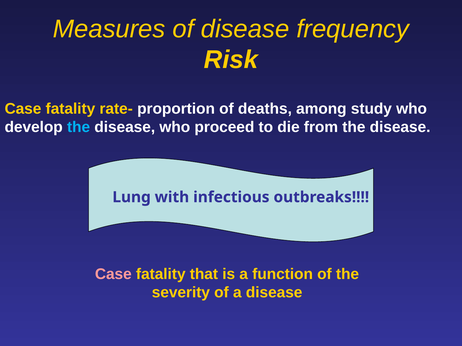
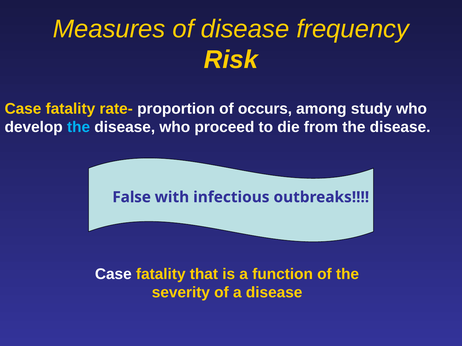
deaths: deaths -> occurs (265, 109)
Lung: Lung -> False (132, 197)
Case colour: pink -> white (113, 274)
